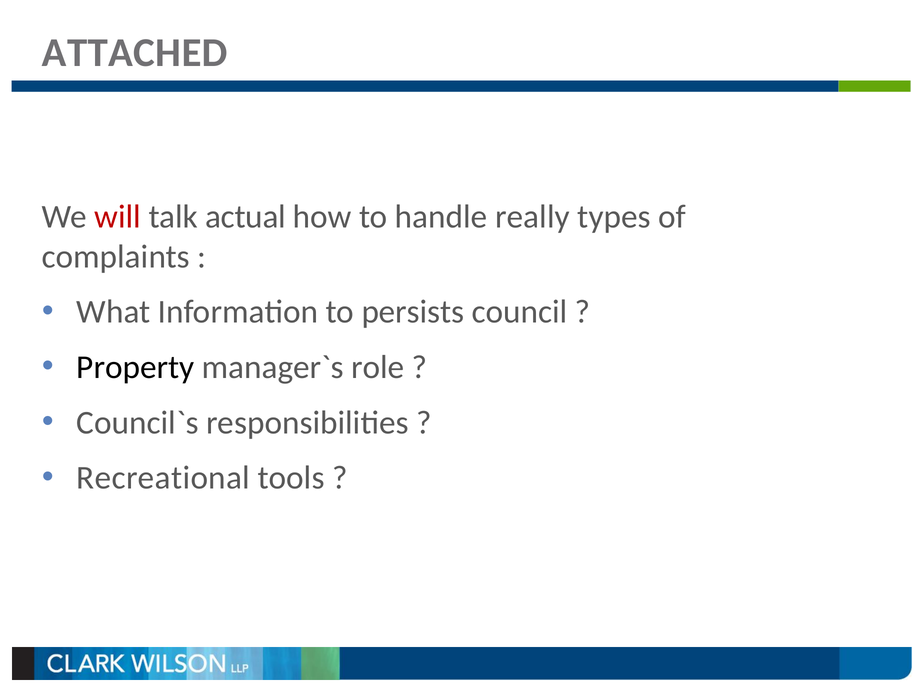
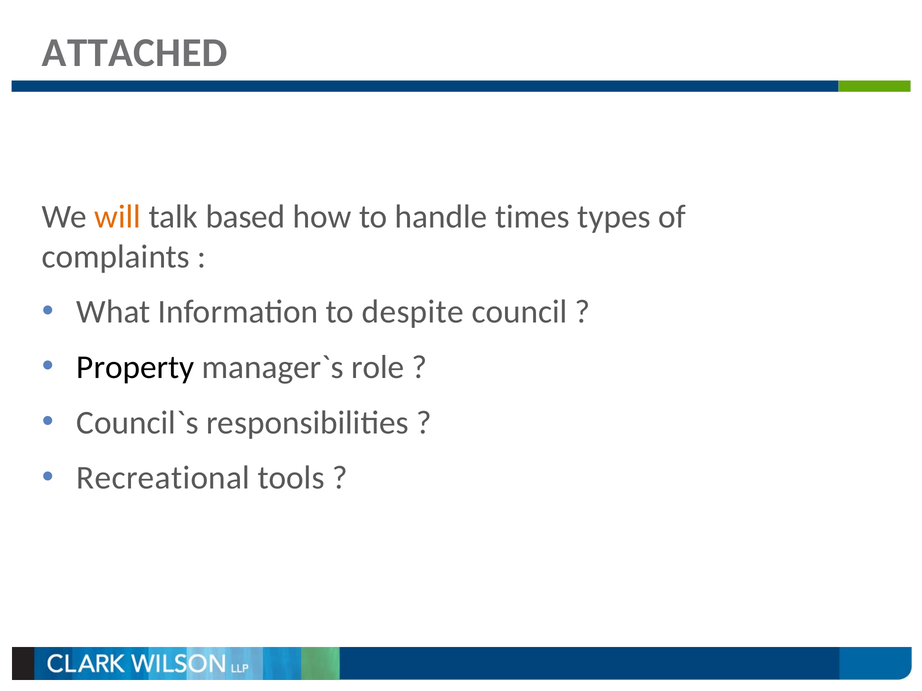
will colour: red -> orange (118, 217)
actual: actual -> based (245, 217)
really: really -> times (532, 217)
persists: persists -> despite (413, 312)
